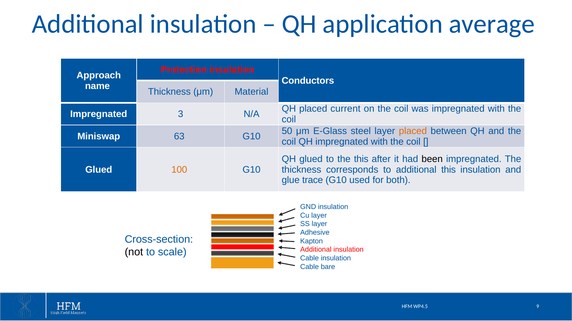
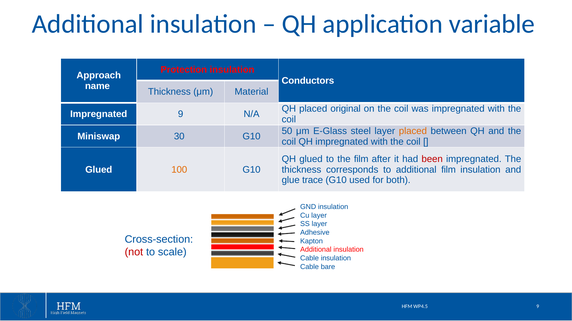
average: average -> variable (492, 24)
current: current -> original (346, 109)
Impregnated 3: 3 -> 9 (181, 114)
63: 63 -> 30 (179, 137)
the this: this -> film (361, 159)
been colour: black -> red (432, 159)
additional this: this -> film (449, 170)
not colour: black -> red (134, 253)
